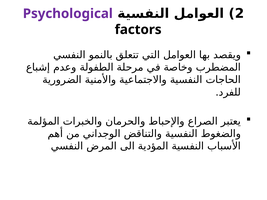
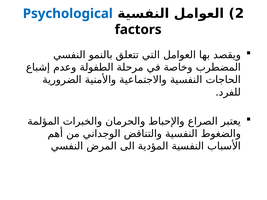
Psychological colour: purple -> blue (68, 14)
